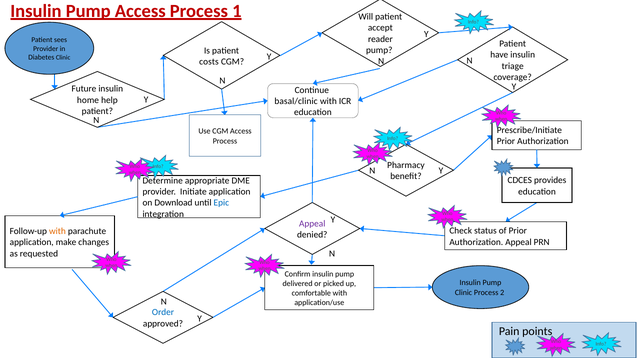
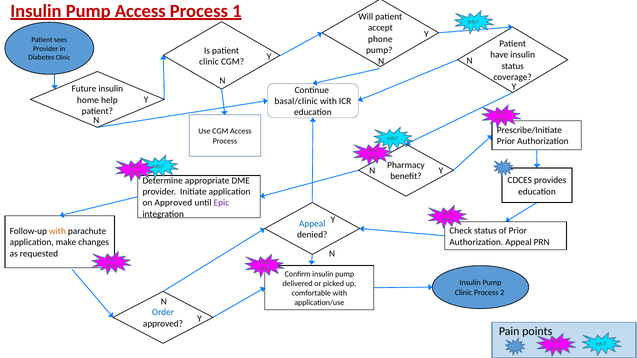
reader: reader -> phone (380, 39)
costs: costs -> clinic (209, 62)
triage: triage -> status (513, 66)
on Download: Download -> Approved (173, 203)
Epic colour: blue -> purple (221, 203)
Appeal colour: purple -> blue (312, 224)
